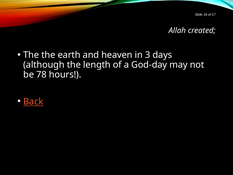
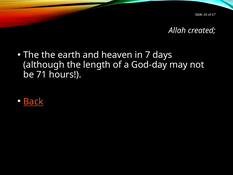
3: 3 -> 7 (148, 55)
78: 78 -> 71 (41, 74)
